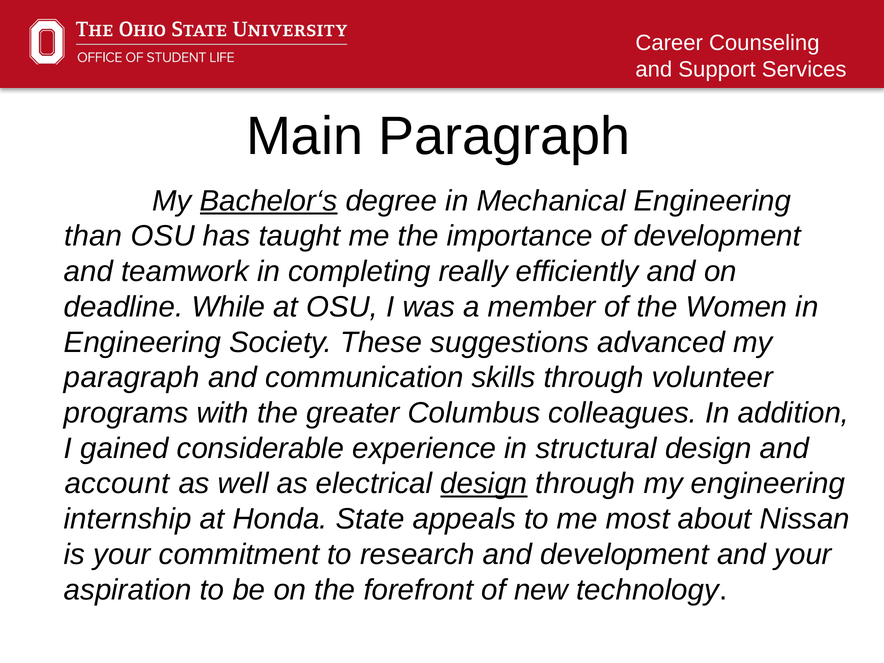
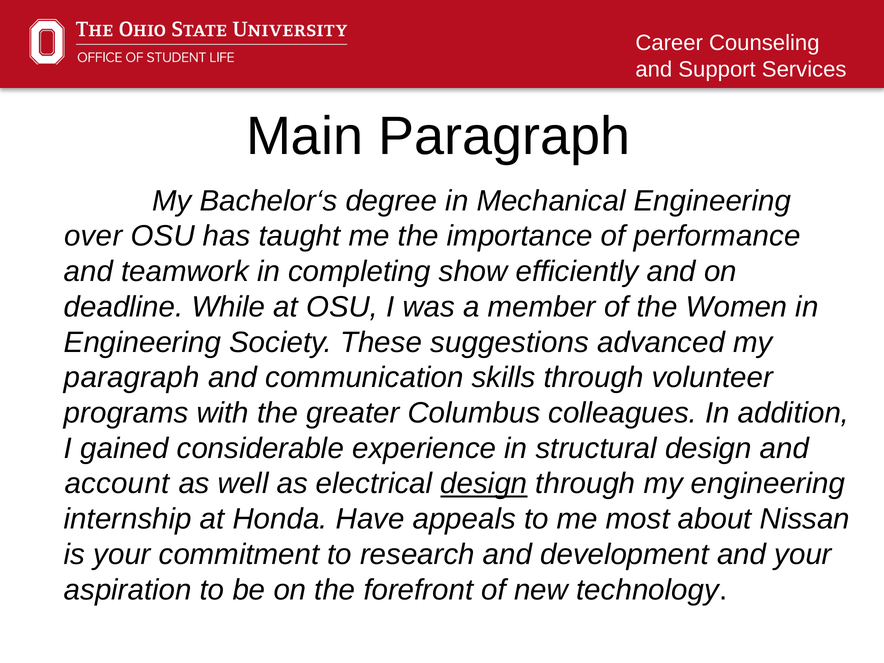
Bachelor‘s underline: present -> none (269, 201)
than: than -> over (93, 236)
of development: development -> performance (717, 236)
really: really -> show (473, 272)
State: State -> Have (370, 519)
